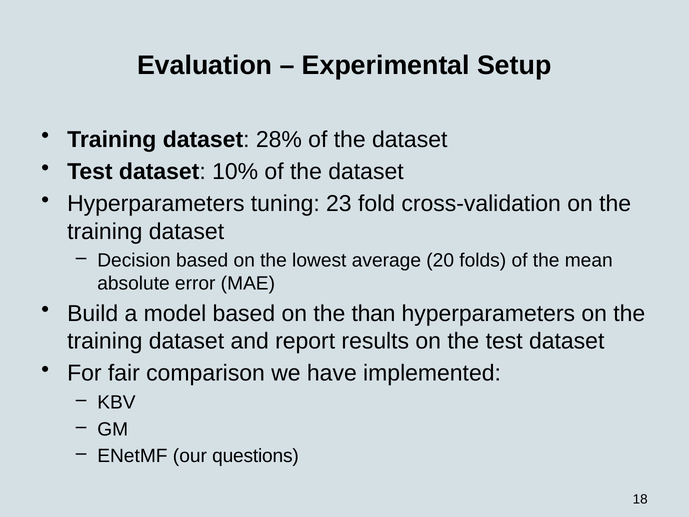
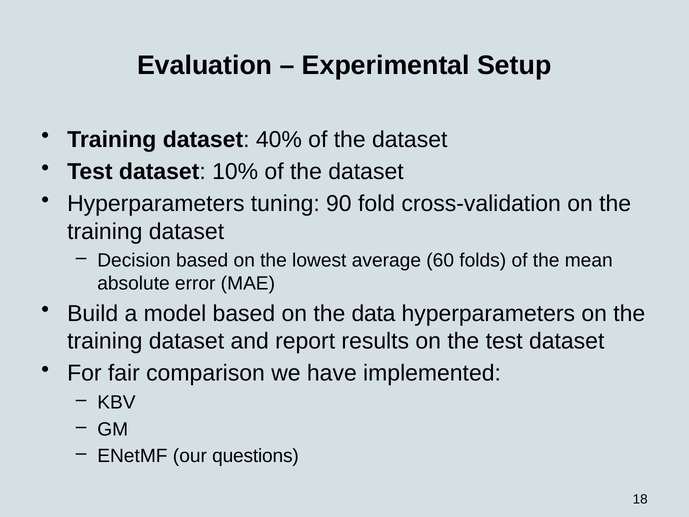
28%: 28% -> 40% (279, 139)
23: 23 -> 90 (339, 204)
20: 20 -> 60 (440, 261)
than: than -> data (374, 313)
